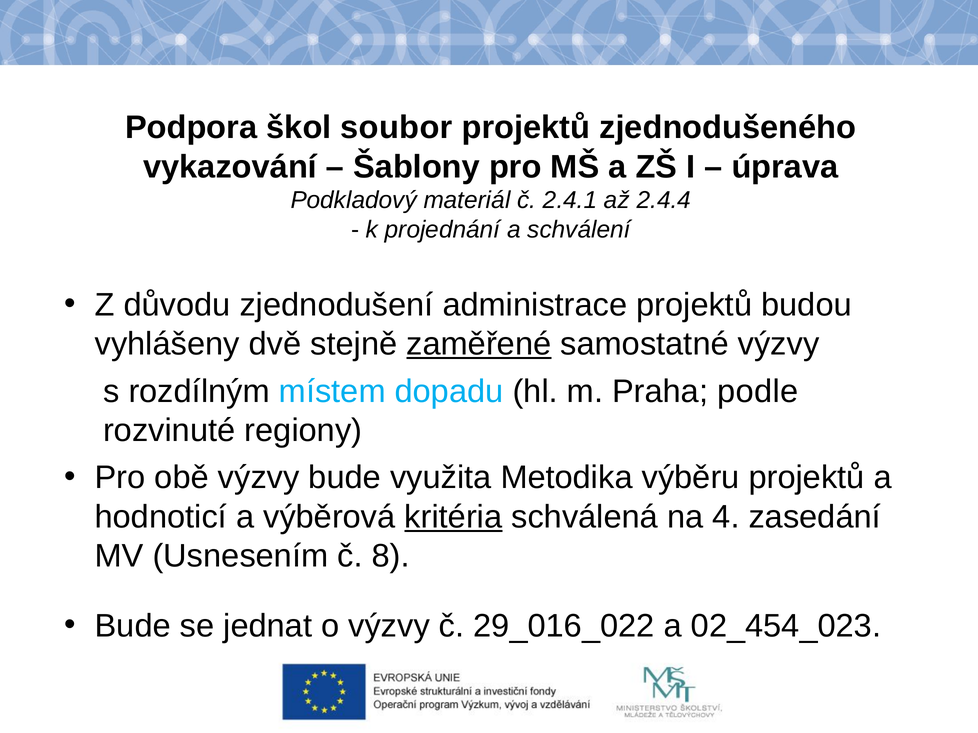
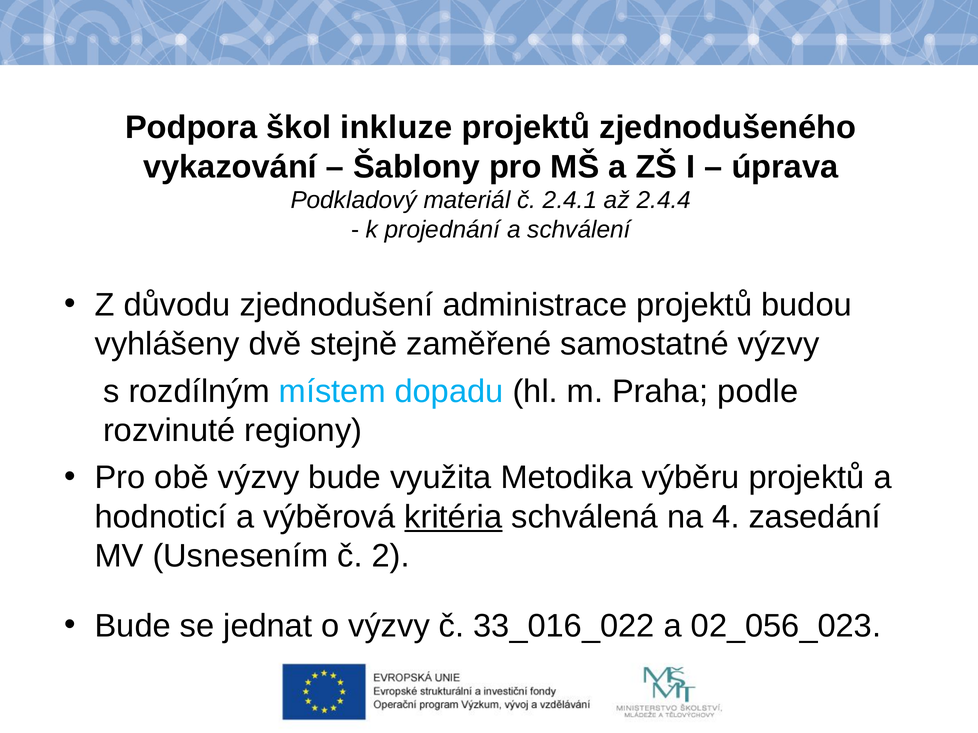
soubor: soubor -> inkluze (396, 128)
zaměřené underline: present -> none (479, 344)
8: 8 -> 2 (391, 556)
29_016_022: 29_016_022 -> 33_016_022 (564, 626)
02_454_023: 02_454_023 -> 02_056_023 (786, 626)
